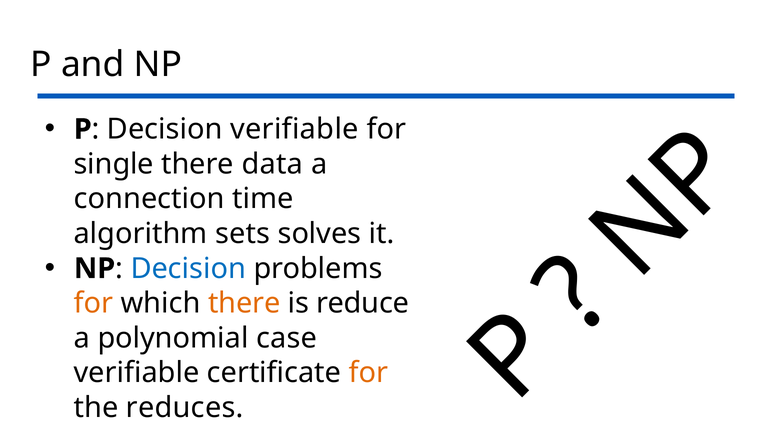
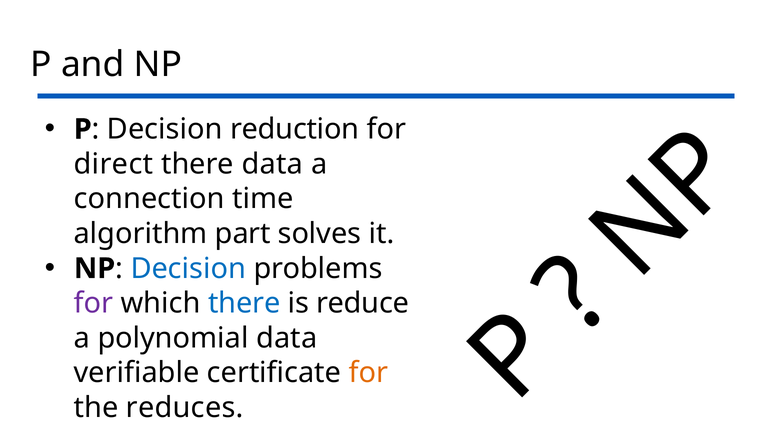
Decision verifiable: verifiable -> reduction (295, 129)
single: single -> direct (114, 164)
sets: sets -> part (243, 233)
for colour: orange -> purple (93, 303)
there colour: orange -> blue (244, 303)
polynomial case: case -> data (287, 338)
